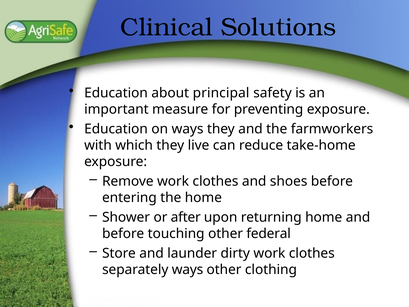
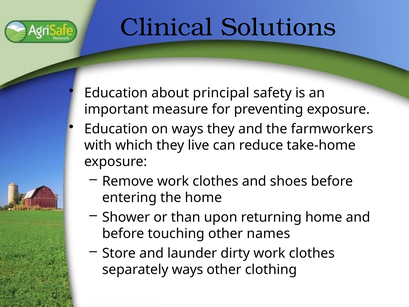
after: after -> than (186, 217)
federal: federal -> names (268, 233)
